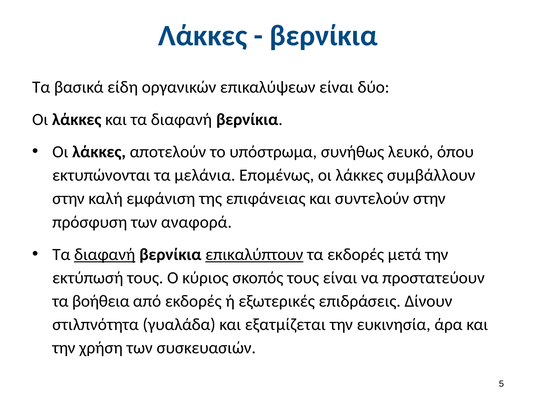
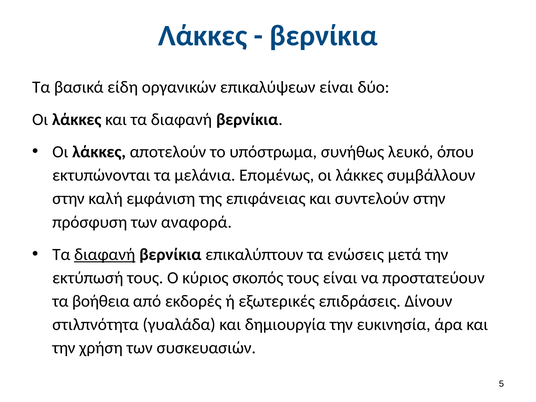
επικαλύπτουν underline: present -> none (254, 254)
τα εκδορές: εκδορές -> ενώσεις (356, 254)
εξατμίζεται: εξατμίζεται -> δημιουργία (285, 325)
